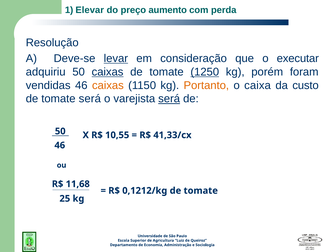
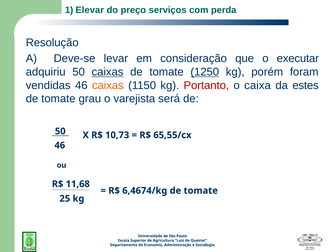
aumento: aumento -> serviços (168, 10)
levar underline: present -> none (116, 58)
Portanto colour: orange -> red (206, 85)
custo: custo -> estes (306, 85)
tomate será: será -> grau (90, 99)
será underline: present -> none (169, 99)
10,55: 10,55 -> 10,73 (117, 135)
41,33/cx: 41,33/cx -> 65,55/cx (172, 135)
0,1212/kg: 0,1212/kg -> 6,4674/kg (145, 191)
